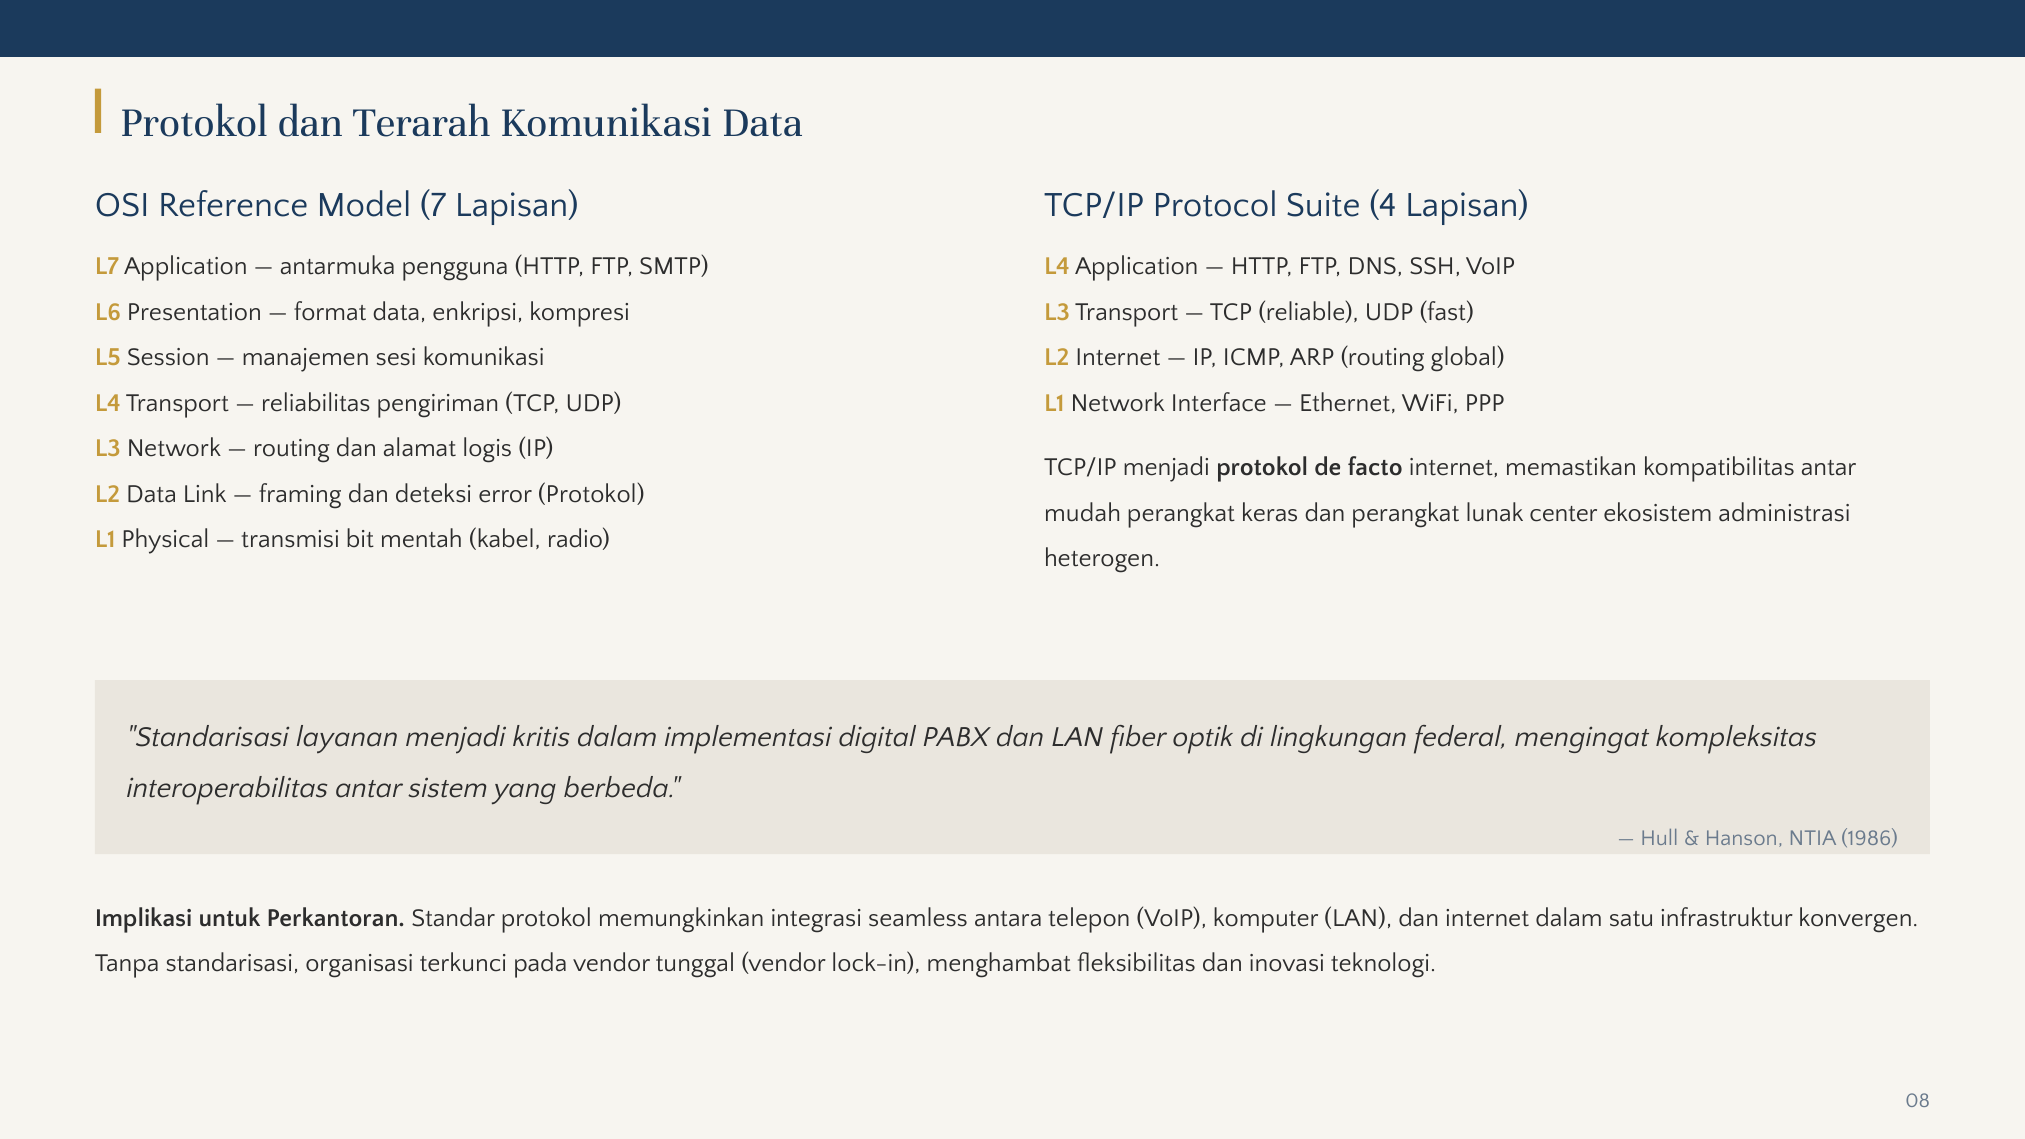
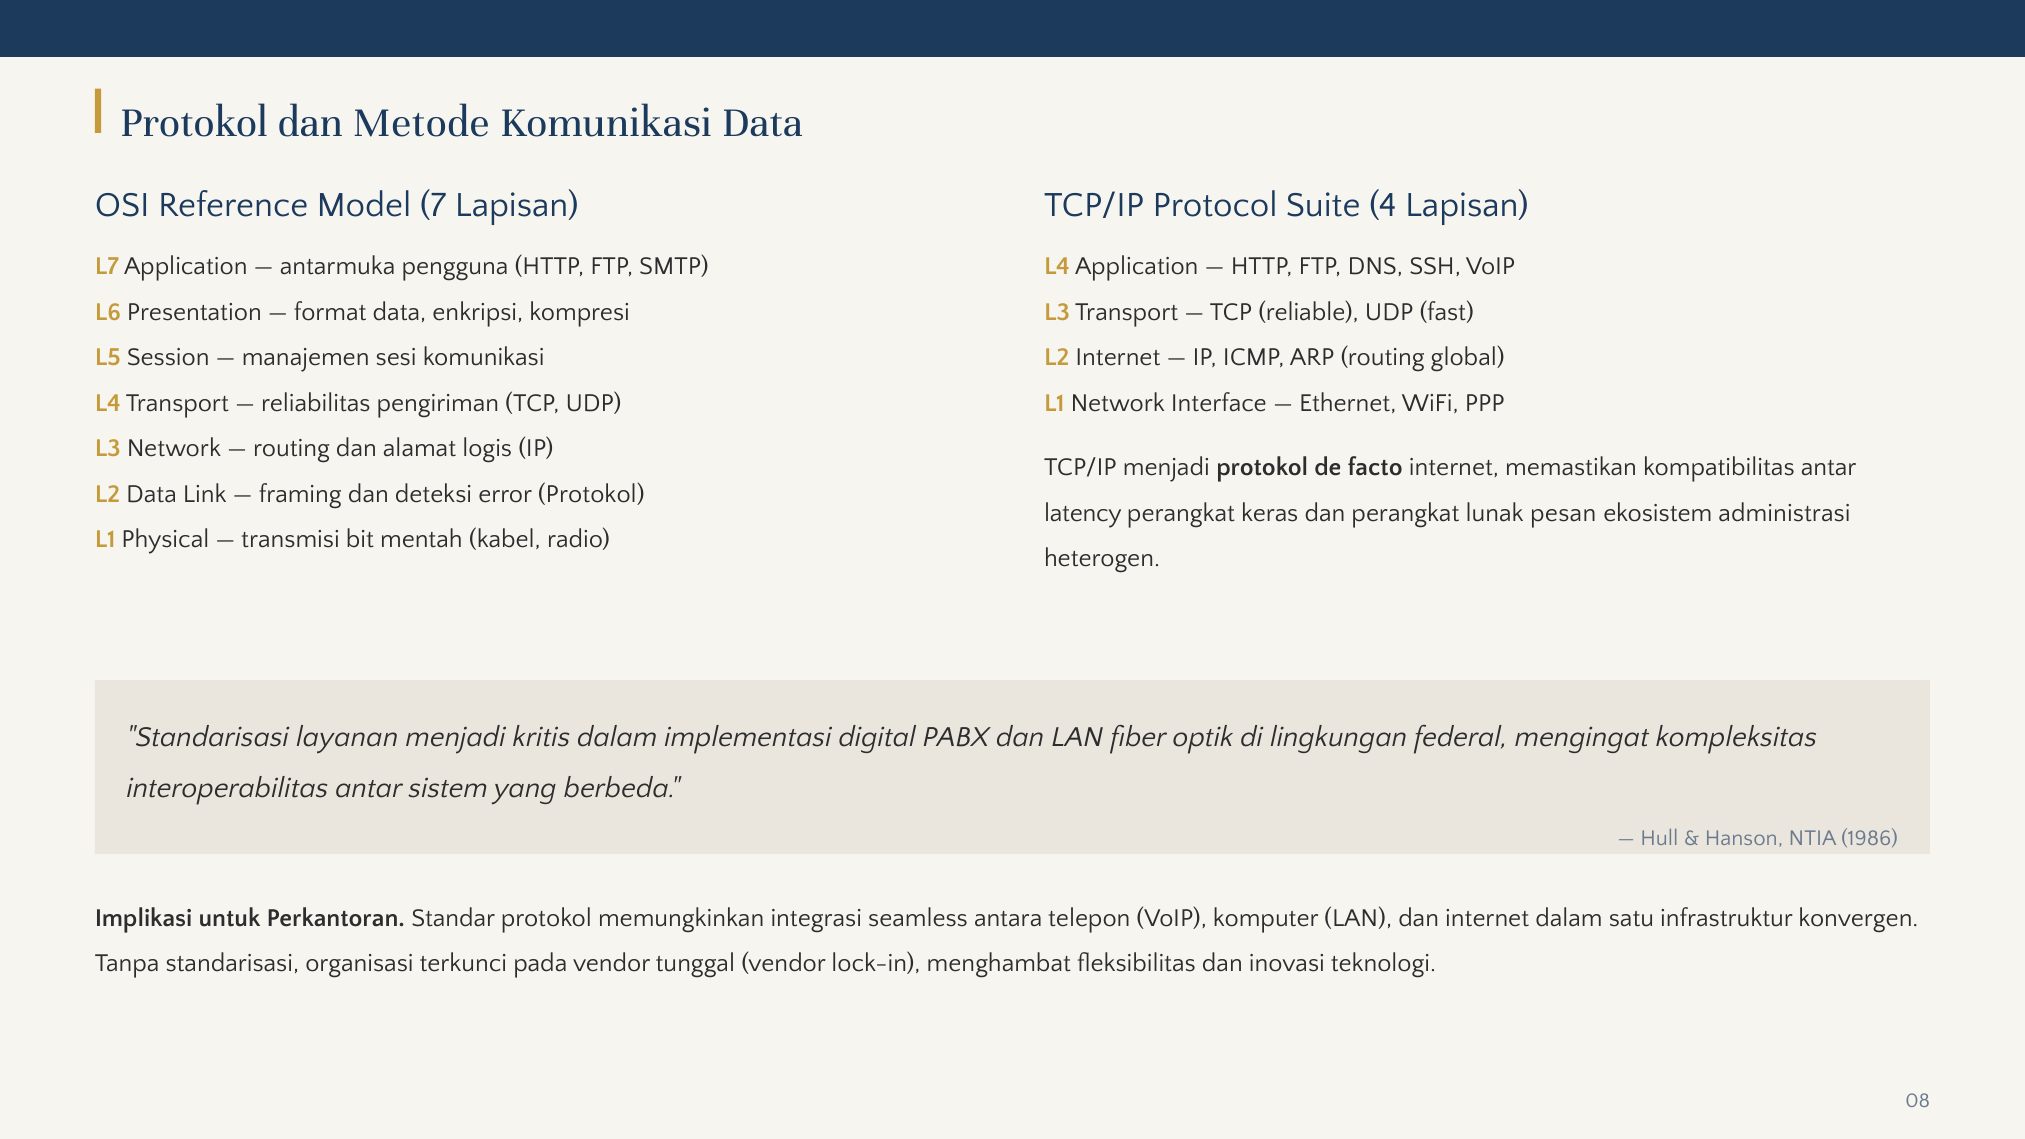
Terarah: Terarah -> Metode (421, 122)
mudah: mudah -> latency (1083, 513)
center: center -> pesan (1563, 513)
